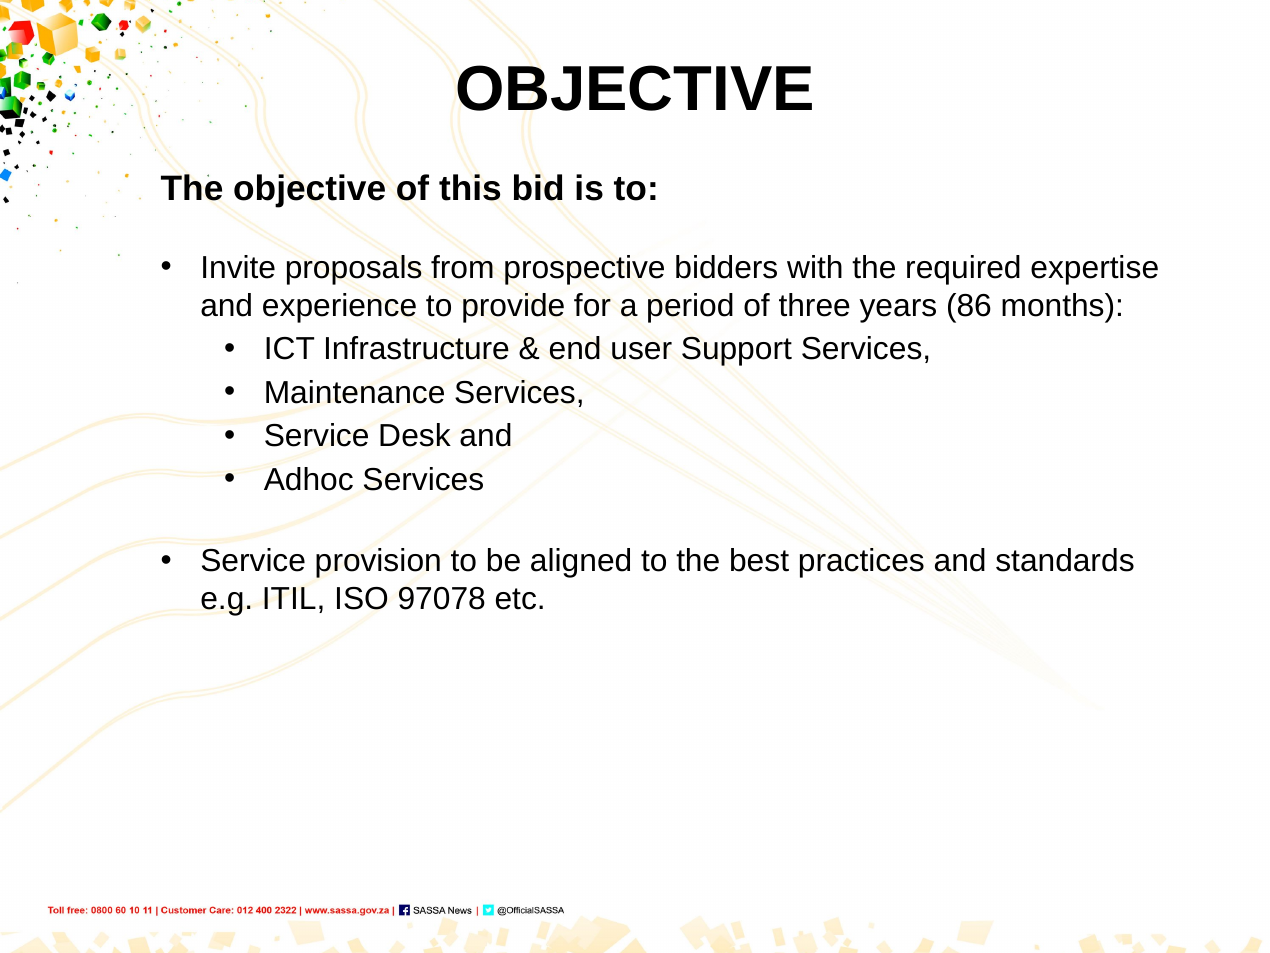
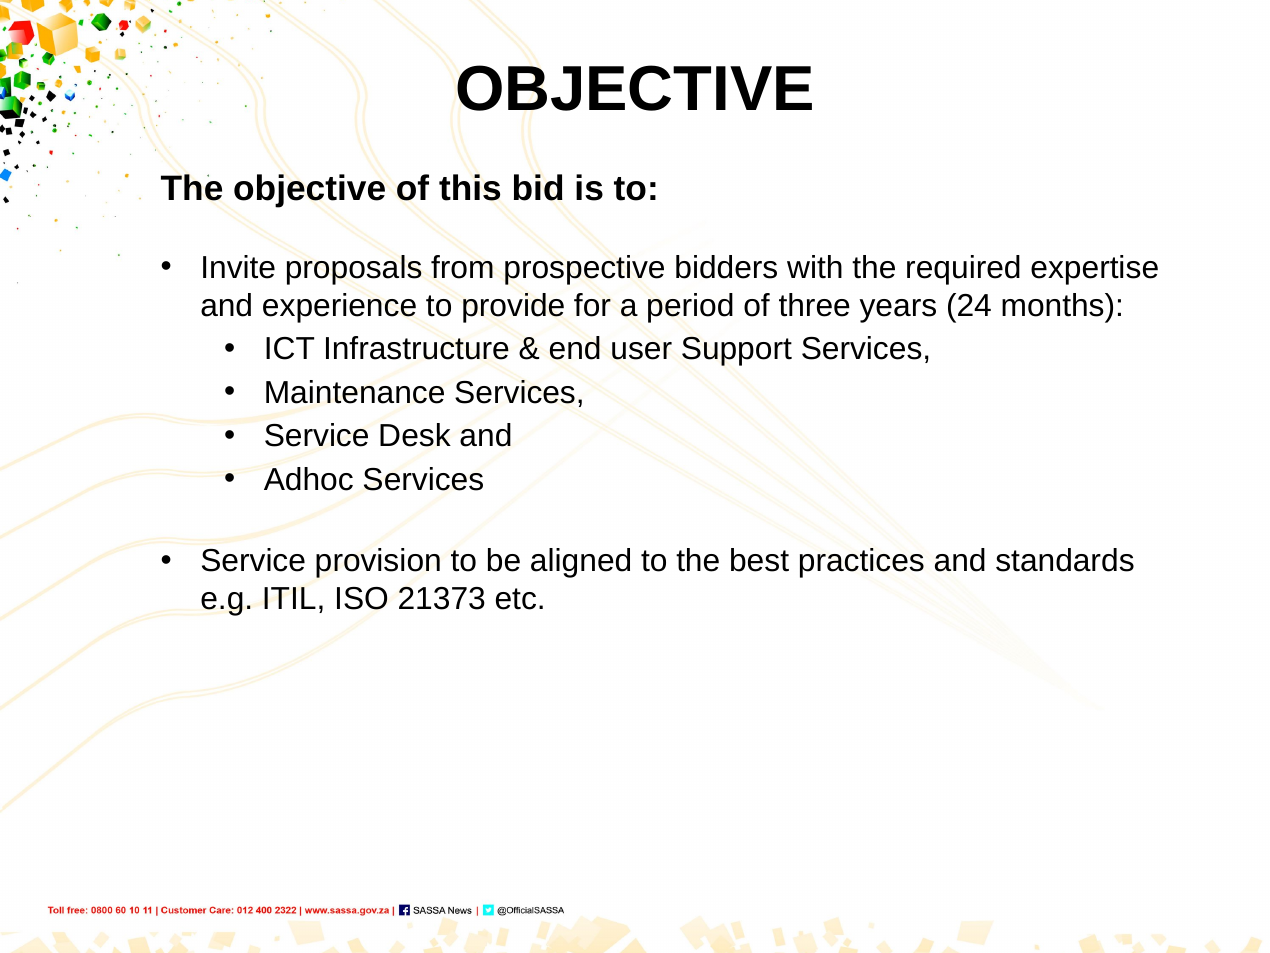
86: 86 -> 24 (969, 306)
97078: 97078 -> 21373 (442, 599)
